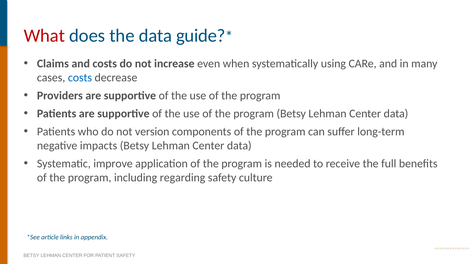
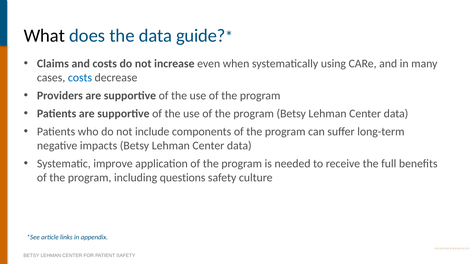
What colour: red -> black (44, 36)
version: version -> include (152, 131)
regarding: regarding -> questions (183, 178)
